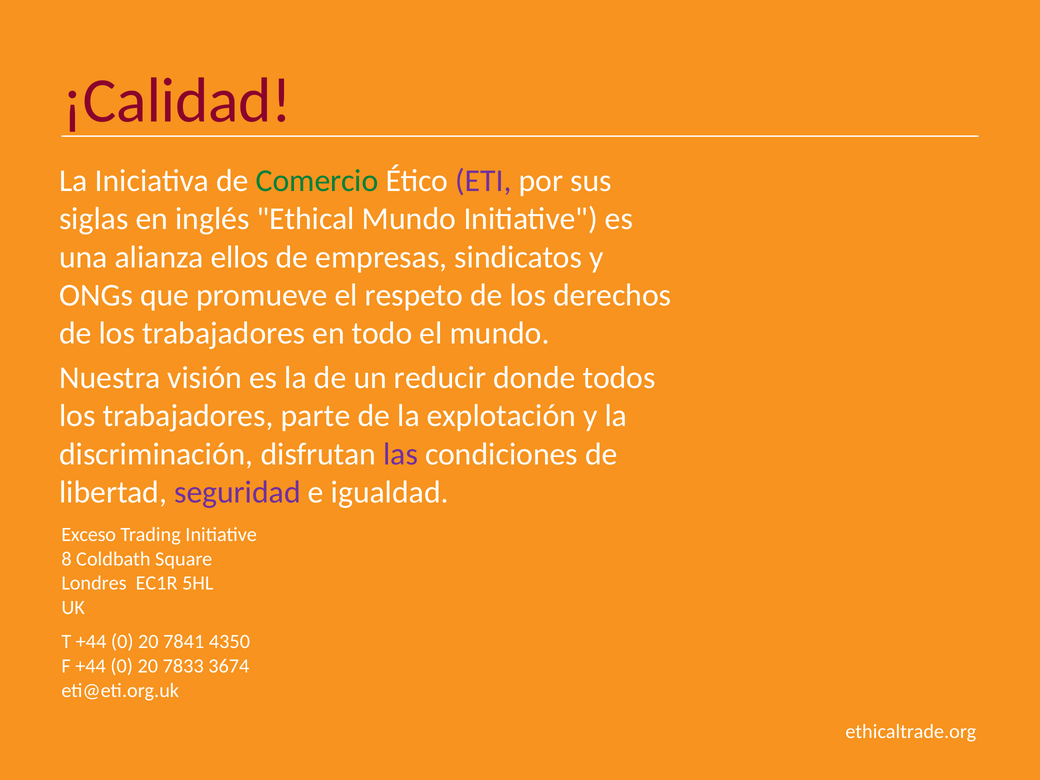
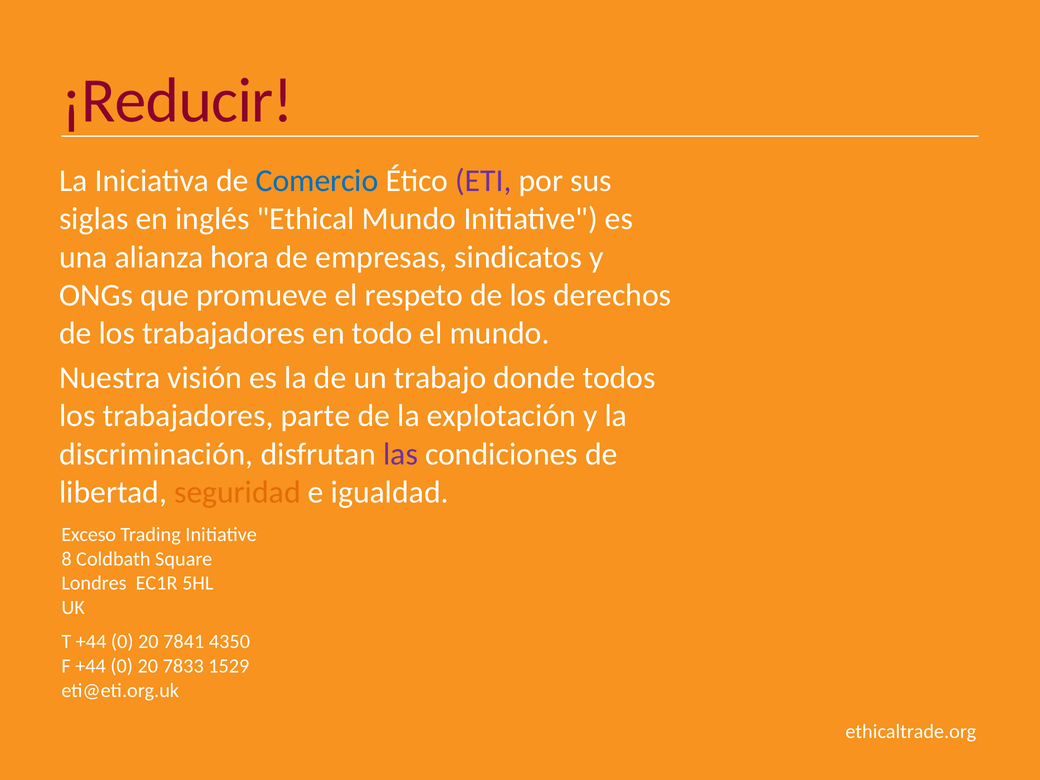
¡Calidad: ¡Calidad -> ¡Reducir (177, 101)
Comercio colour: green -> blue (317, 181)
ellos: ellos -> hora (240, 257)
reducir: reducir -> trabajo (440, 378)
seguridad colour: purple -> orange (237, 492)
3674: 3674 -> 1529 (229, 666)
